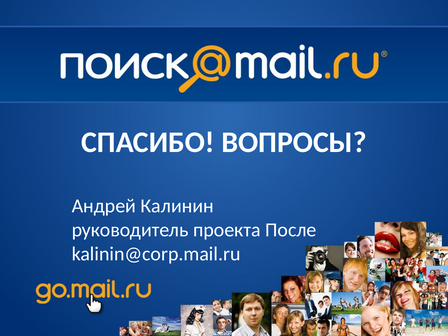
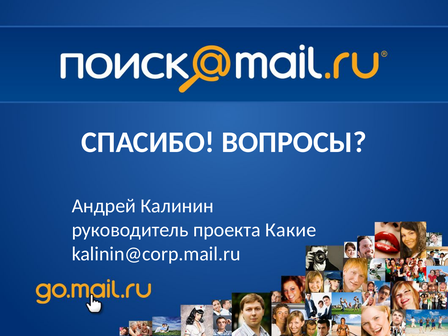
После: После -> Какие (291, 230)
